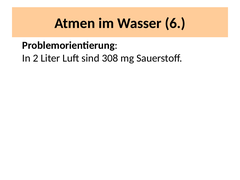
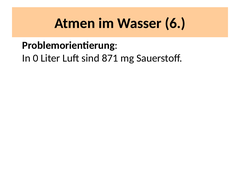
2: 2 -> 0 (36, 58)
308: 308 -> 871 (110, 58)
